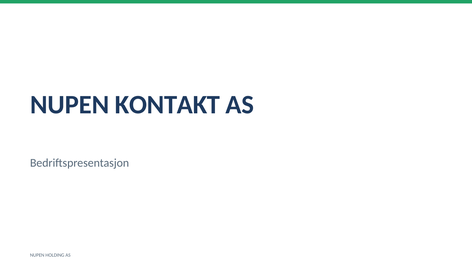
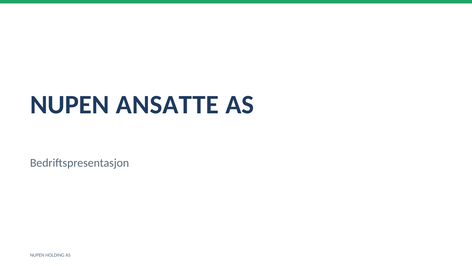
KONTAKT: KONTAKT -> ANSATTE (167, 105)
